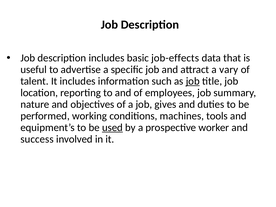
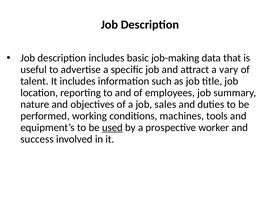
job-effects: job-effects -> job-making (175, 58)
job underline: present -> none (193, 81)
gives: gives -> sales (165, 104)
